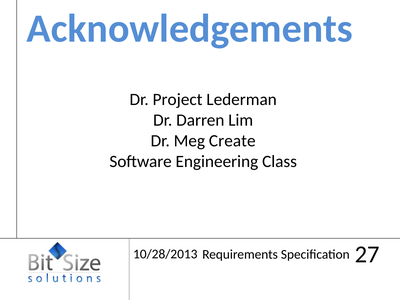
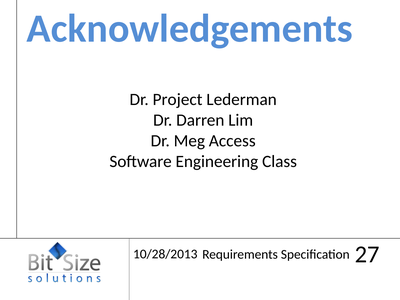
Create: Create -> Access (232, 141)
